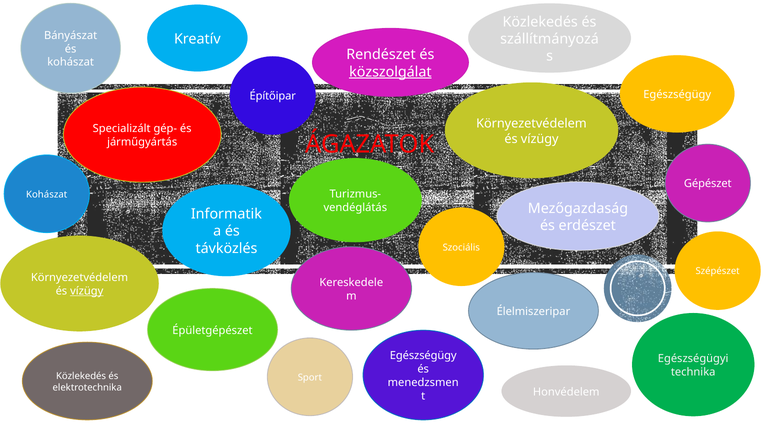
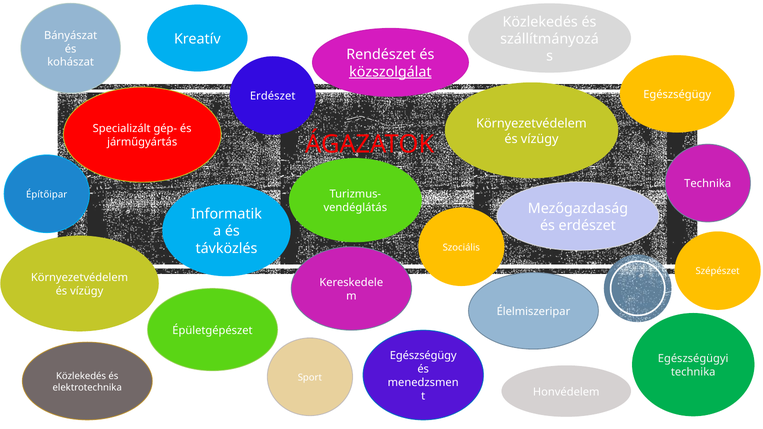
Építőipar: Építőipar -> Erdészet (273, 96)
Gépészet: Gépészet -> Technika (708, 184)
Kohászat: Kohászat -> Építőipar (47, 195)
vízügy underline: present -> none (87, 291)
